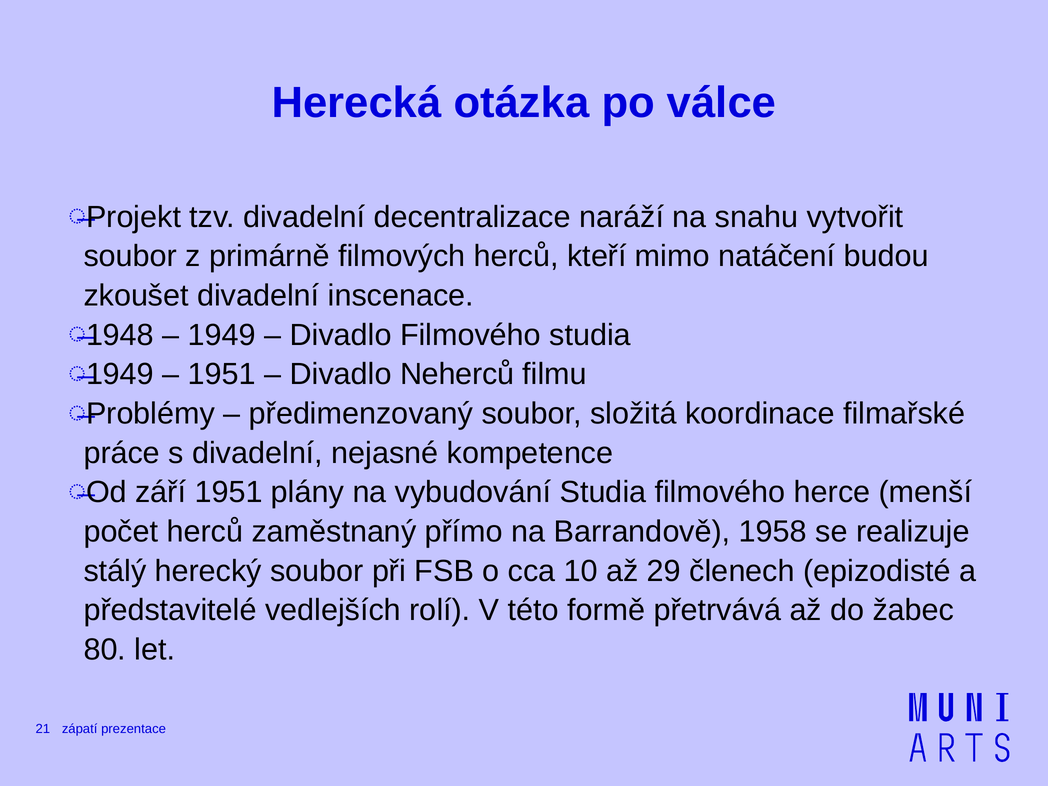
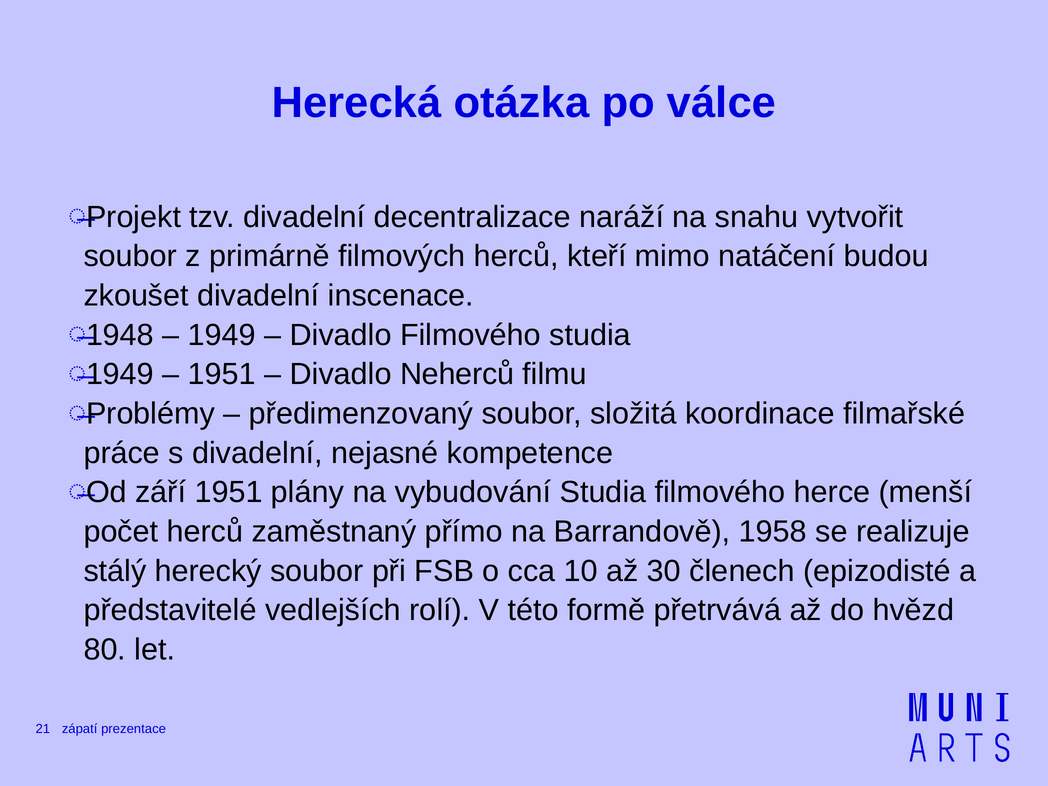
29: 29 -> 30 (664, 571)
žabec: žabec -> hvězd (913, 610)
